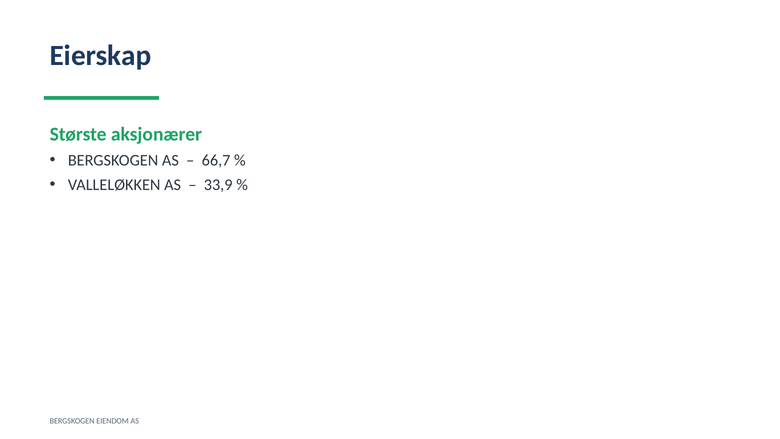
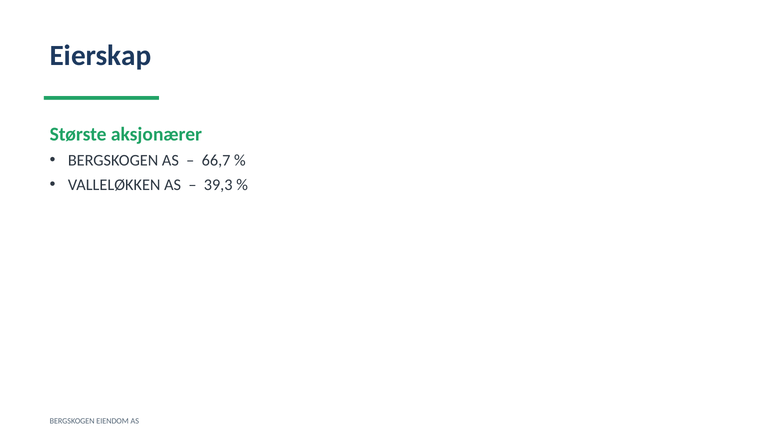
33,9: 33,9 -> 39,3 (218, 185)
